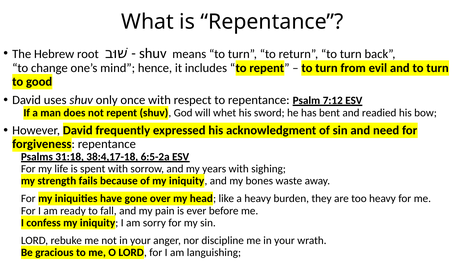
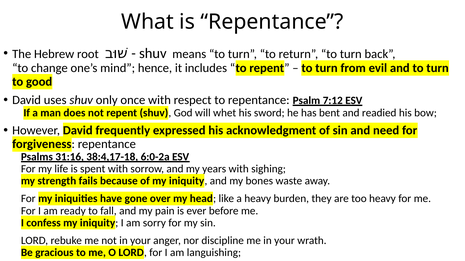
31:18: 31:18 -> 31:16 (70, 157)
6:5-2a: 6:5-2a -> 6:0-2a (155, 157)
